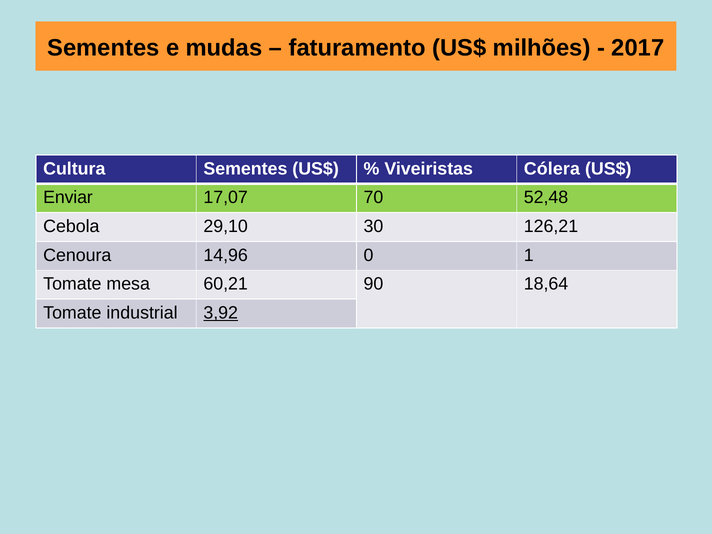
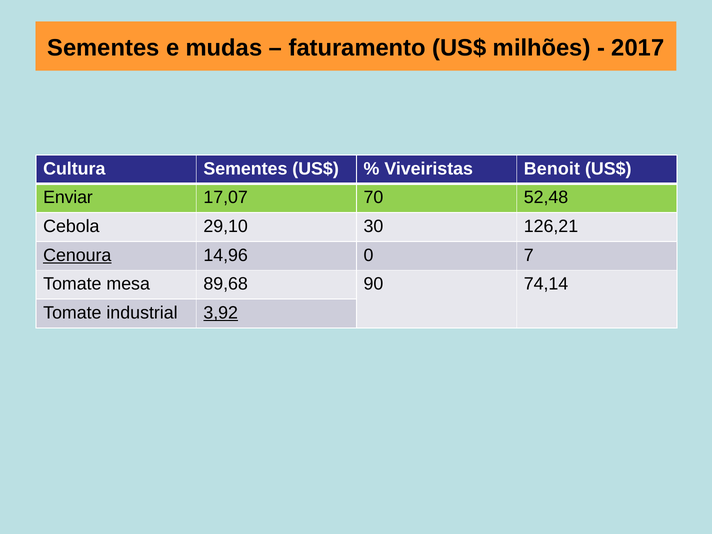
Cólera: Cólera -> Benoit (552, 169)
Cenoura underline: none -> present (77, 255)
1: 1 -> 7 (529, 255)
60,21: 60,21 -> 89,68 (226, 284)
18,64: 18,64 -> 74,14 (546, 284)
